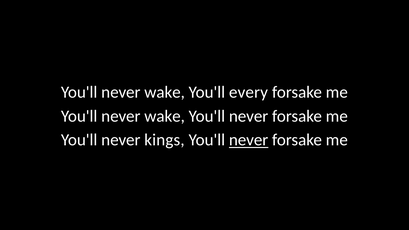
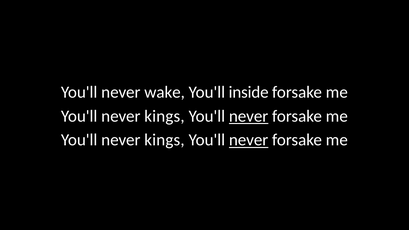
every: every -> inside (249, 92)
wake: wake -> kings (164, 116)
never underline: none -> present (249, 116)
